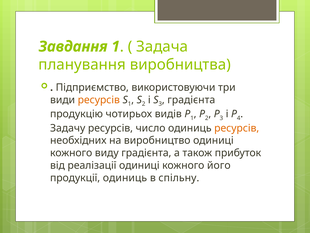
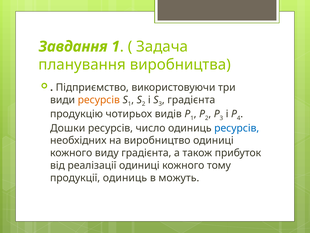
Задачу: Задачу -> Дошки (68, 128)
ресурсів colour: orange -> blue (237, 128)
його: його -> тому (219, 165)
спільну: спільну -> можуть (179, 177)
